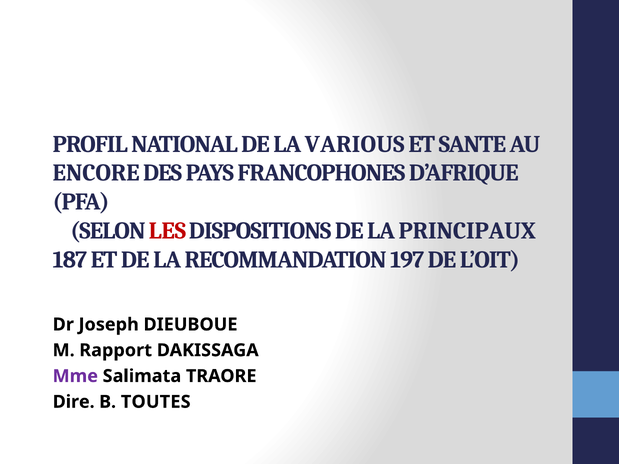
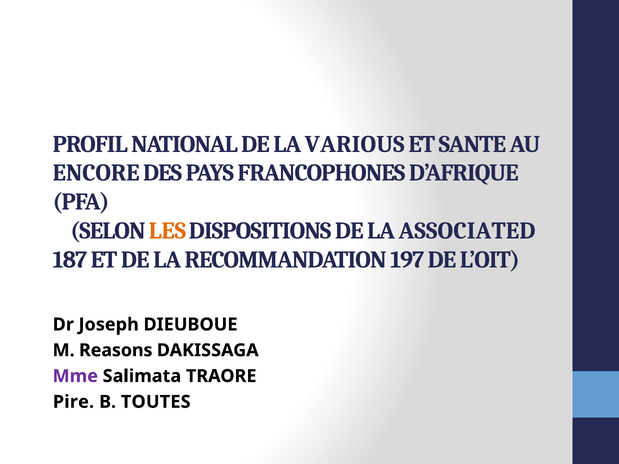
LES colour: red -> orange (167, 231)
PRINCIPAUX: PRINCIPAUX -> ASSOCIATED (467, 231)
Rapport: Rapport -> Reasons (116, 350)
Dire: Dire -> Pire (73, 402)
